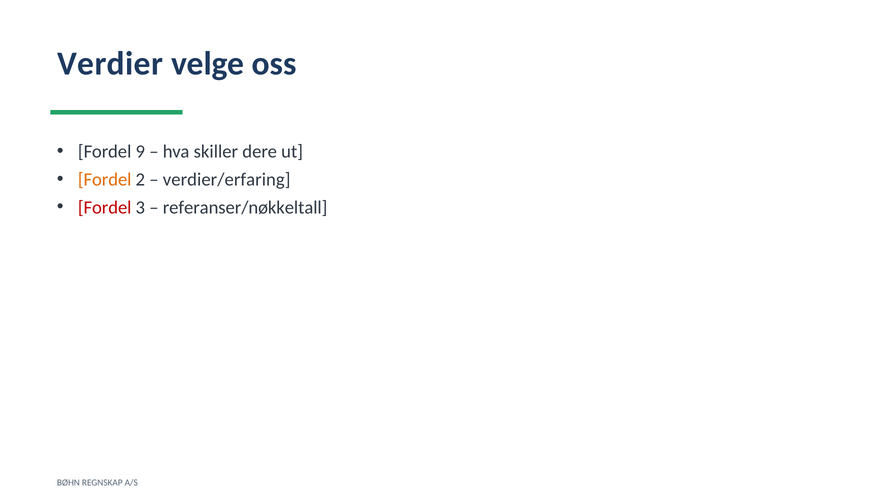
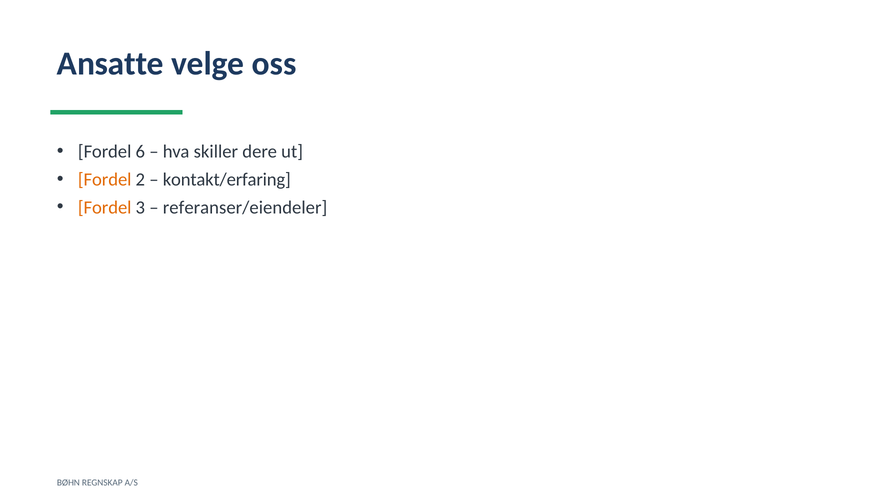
Verdier: Verdier -> Ansatte (110, 64)
9: 9 -> 6 (140, 152)
verdier/erfaring: verdier/erfaring -> kontakt/erfaring (227, 180)
Fordel colour: red -> orange (105, 208)
referanser/nøkkeltall: referanser/nøkkeltall -> referanser/eiendeler (245, 208)
